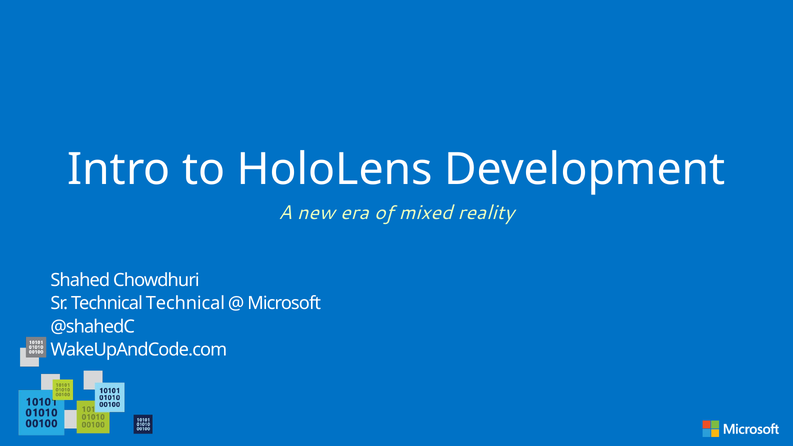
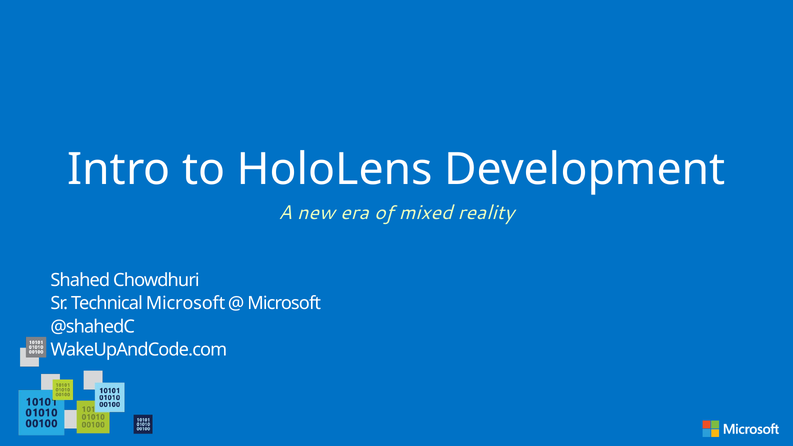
Technical Technical: Technical -> Microsoft (185, 304)
